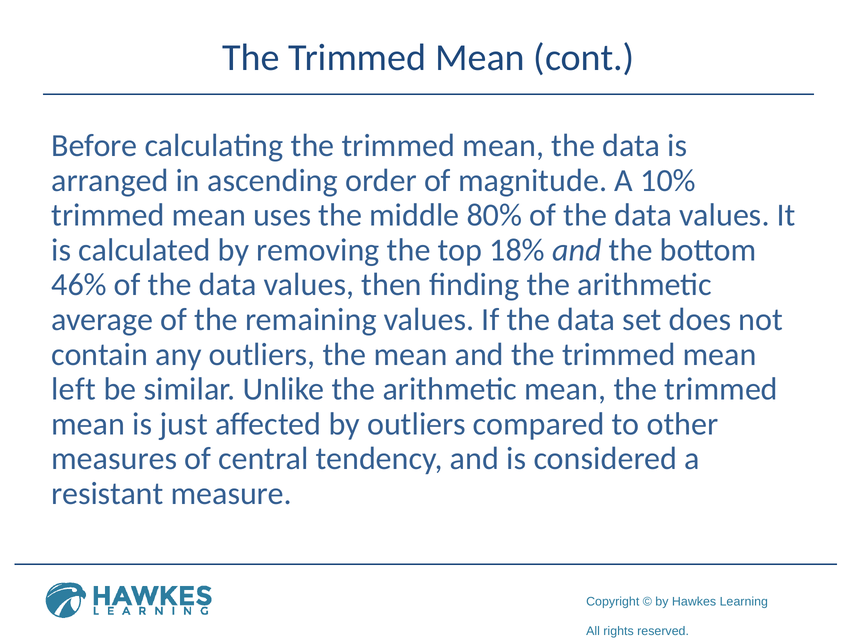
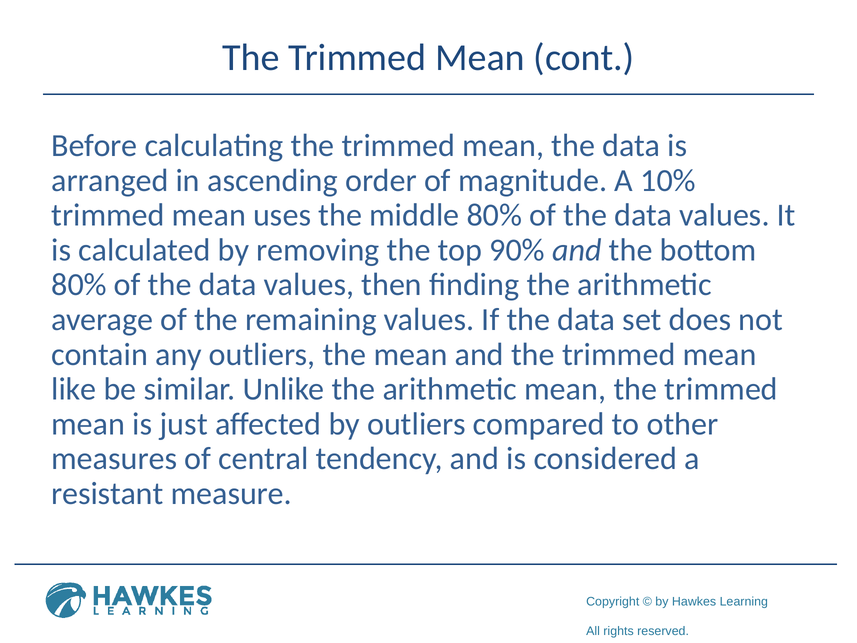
18%: 18% -> 90% (517, 250)
46%: 46% -> 80% (79, 285)
left: left -> like (74, 389)
